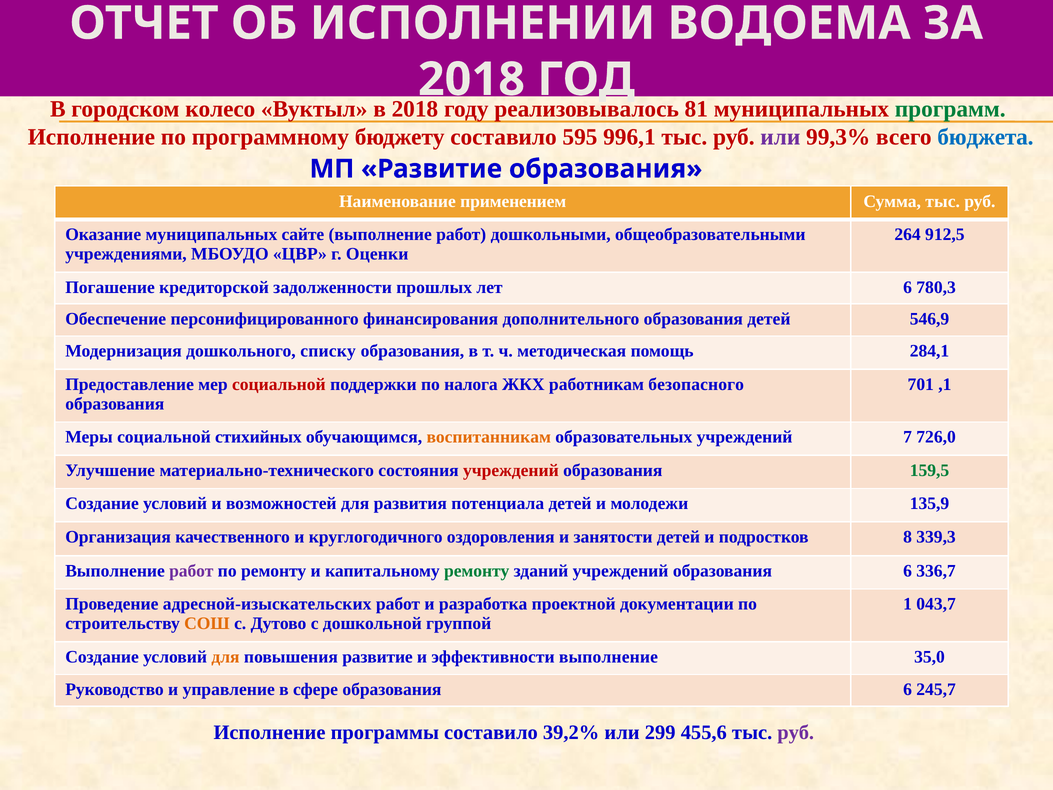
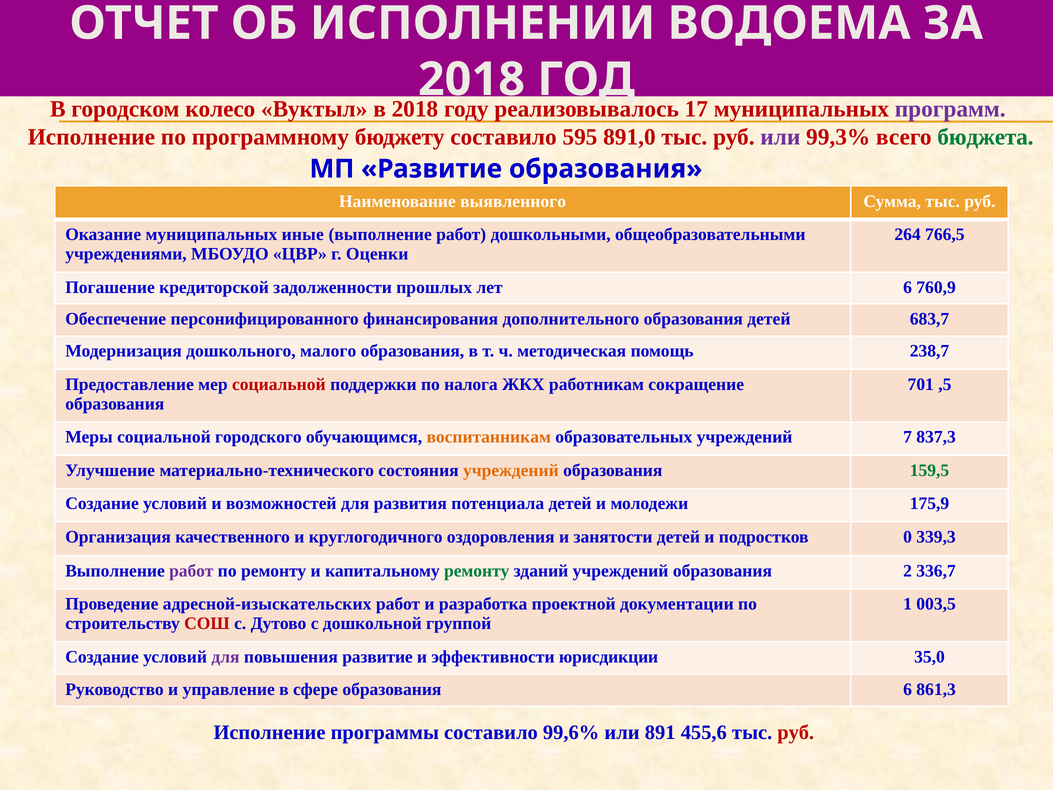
81: 81 -> 17 (696, 109)
программ colour: green -> purple (950, 109)
996,1: 996,1 -> 891,0 (629, 137)
бюджета colour: blue -> green (985, 137)
применением: применением -> выявленного (513, 201)
сайте: сайте -> иные (303, 235)
912,5: 912,5 -> 766,5 (945, 235)
780,3: 780,3 -> 760,9 (936, 287)
546,9: 546,9 -> 683,7 (930, 319)
списку: списку -> малого (328, 351)
284,1: 284,1 -> 238,7 (930, 351)
безопасного: безопасного -> сокращение (696, 384)
,1: ,1 -> ,5 (945, 384)
стихийных: стихийных -> городского (258, 437)
726,0: 726,0 -> 837,3 (936, 437)
учреждений colour: red -> orange (511, 470)
135,9: 135,9 -> 175,9 (930, 503)
8: 8 -> 0 (908, 537)
учреждений образования 6: 6 -> 2 (908, 571)
043,7: 043,7 -> 003,5 (936, 604)
СОШ colour: orange -> red (207, 623)
для colour: orange -> purple (225, 657)
эффективности выполнение: выполнение -> юрисдикции (609, 657)
245,7: 245,7 -> 861,3 (936, 689)
39,2%: 39,2% -> 99,6% (571, 732)
299: 299 -> 891 (660, 732)
руб colour: purple -> red (796, 732)
